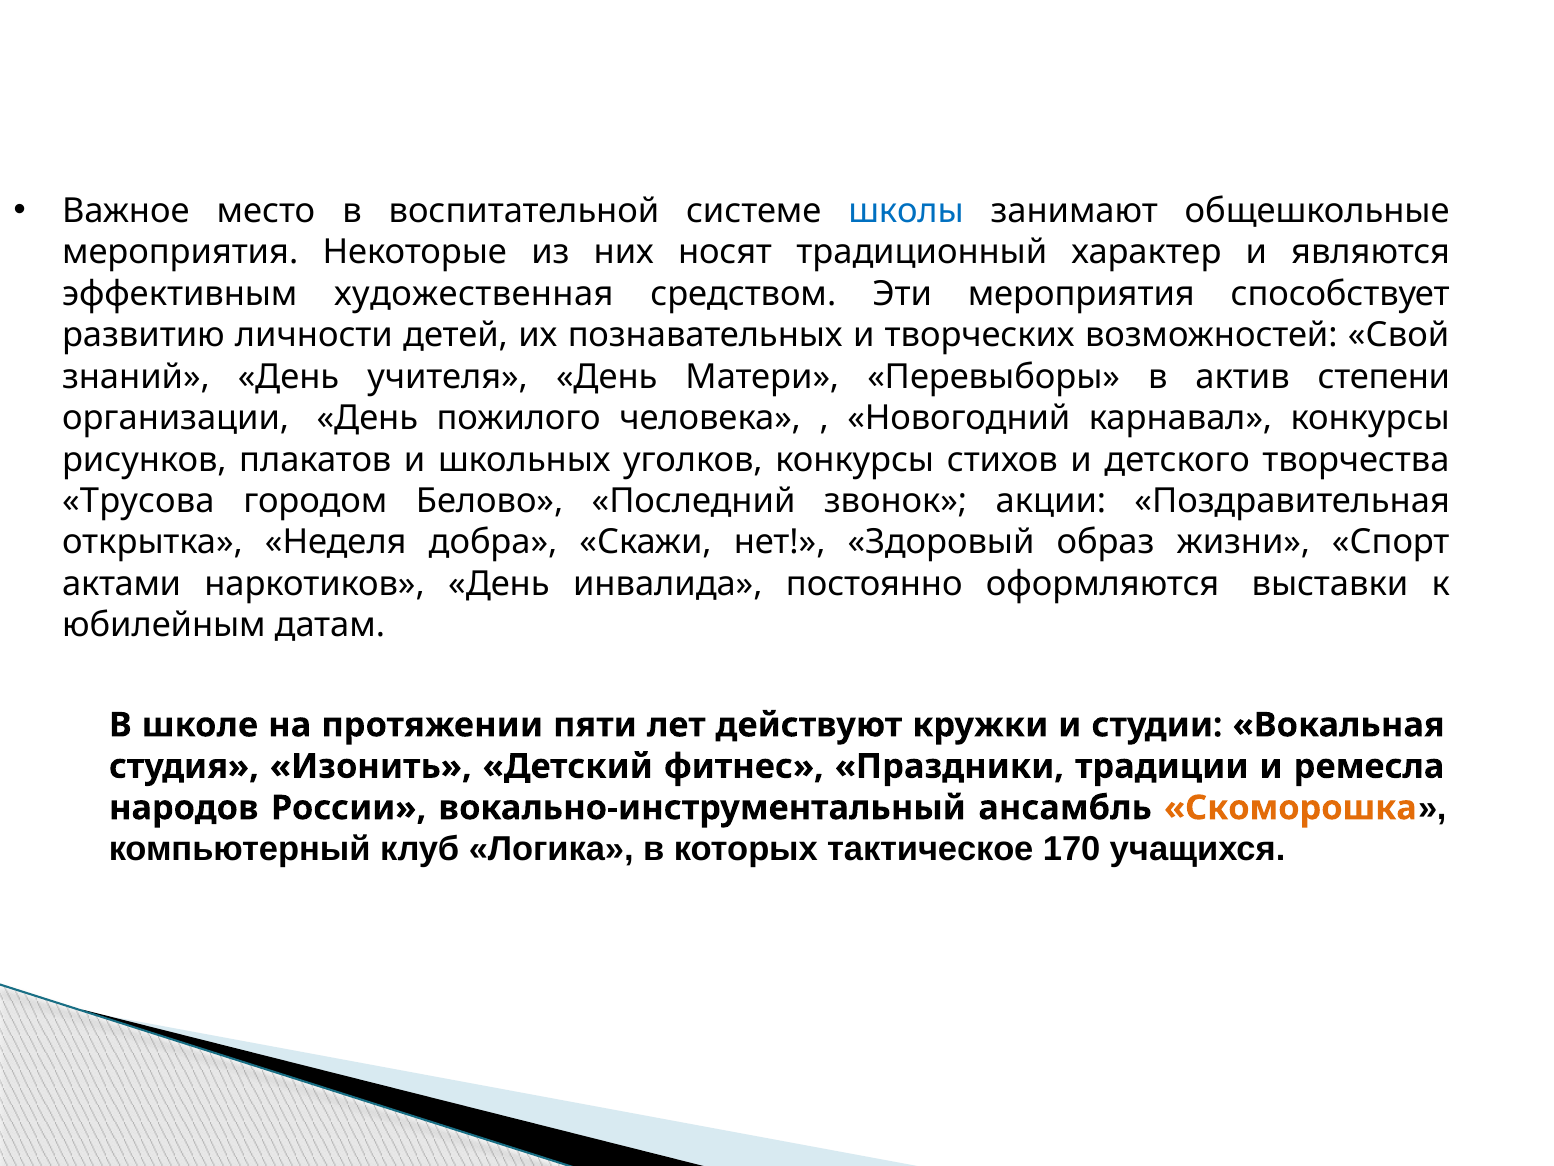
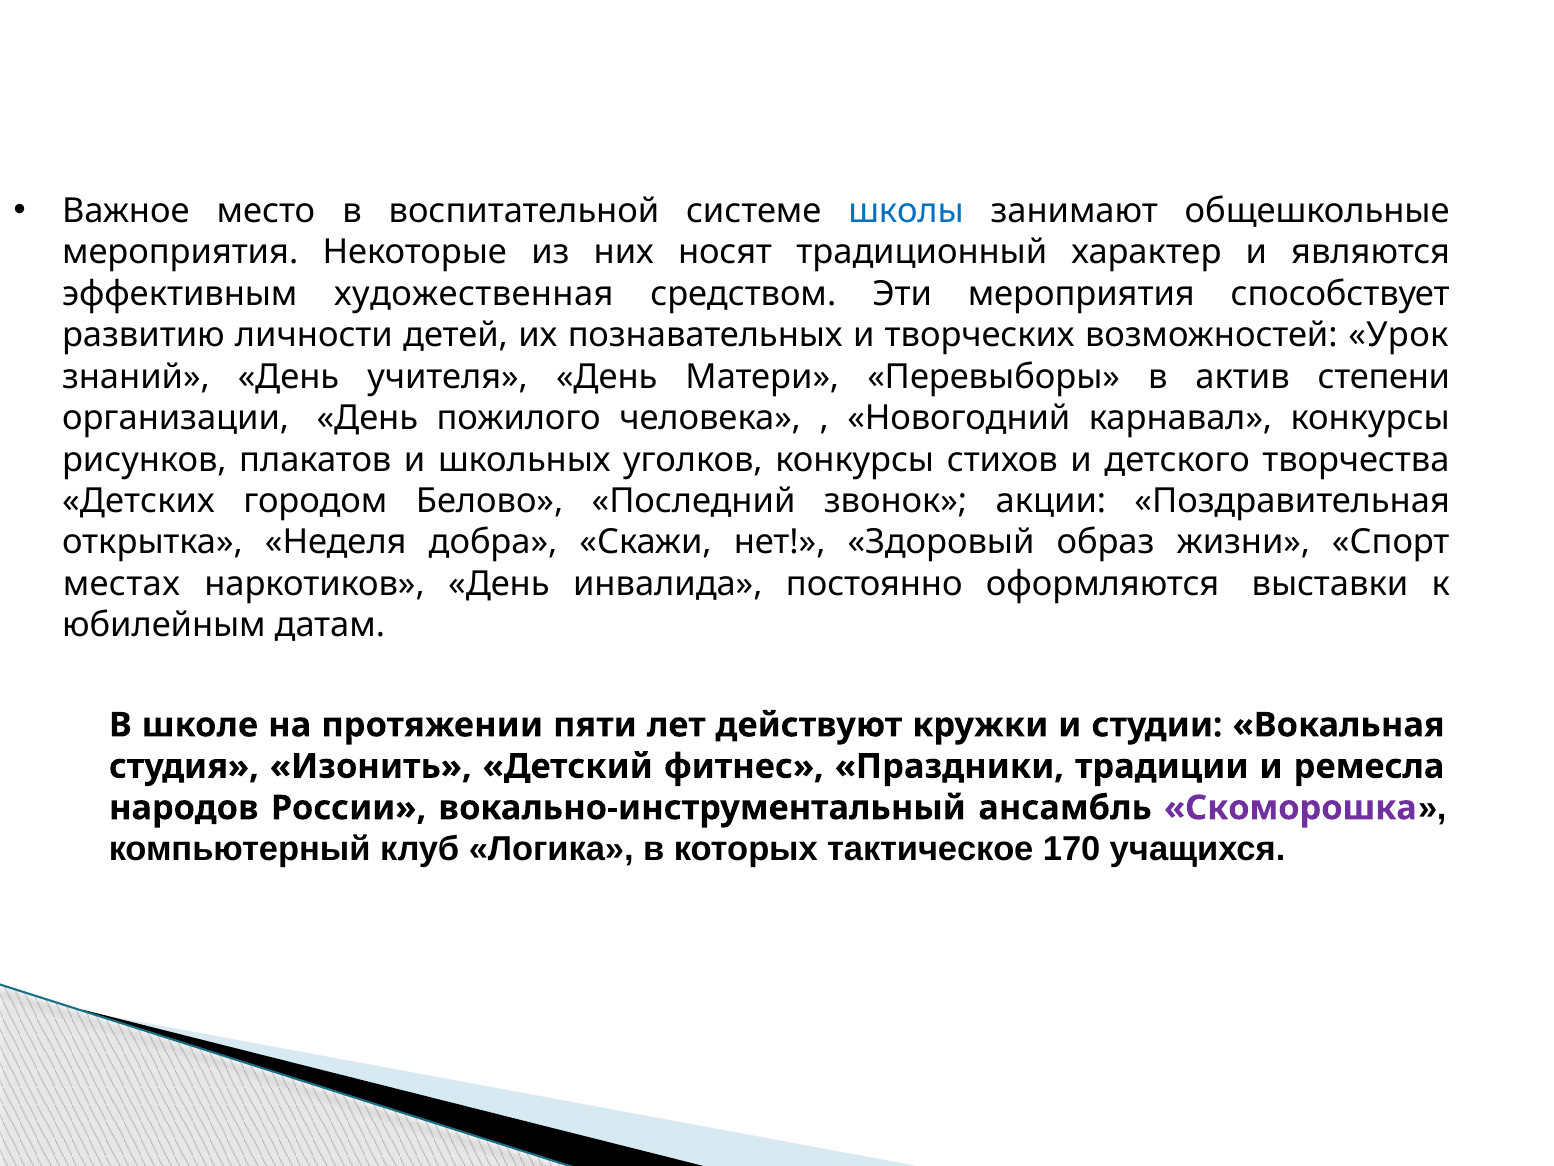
Свой: Свой -> Урок (1398, 335)
Трусова: Трусова -> Детских (138, 501)
актами: актами -> местах (121, 584)
Скоморошка colour: orange -> purple (1290, 808)
